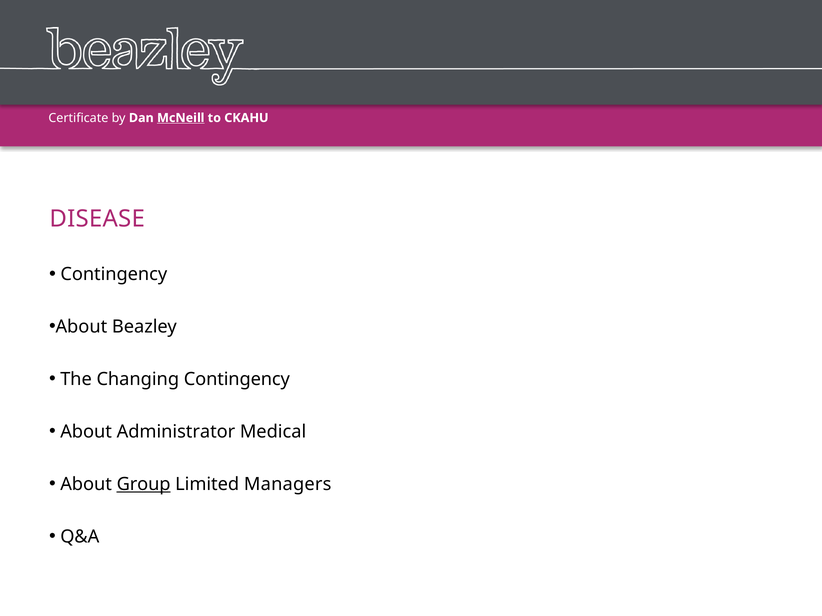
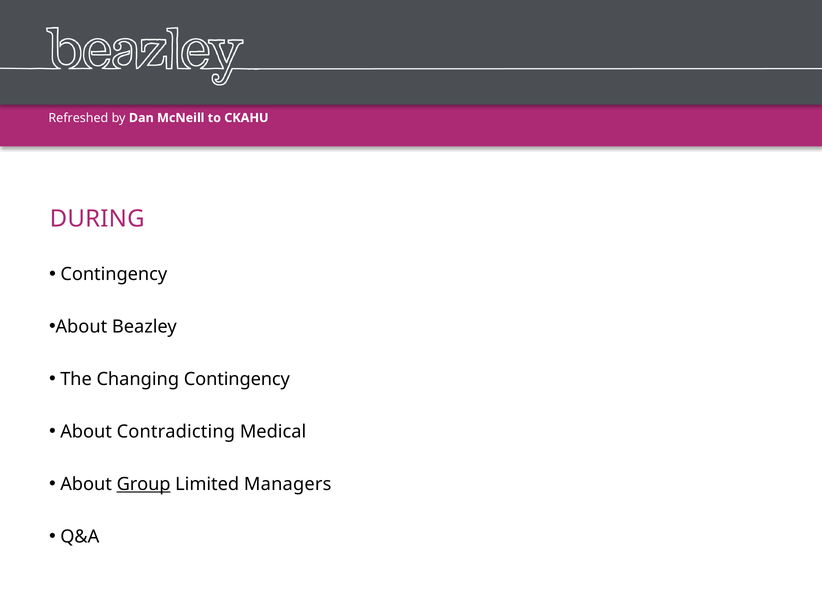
Certificate: Certificate -> Refreshed (78, 118)
McNeill underline: present -> none (181, 118)
DISEASE: DISEASE -> DURING (97, 219)
Administrator: Administrator -> Contradicting (176, 432)
